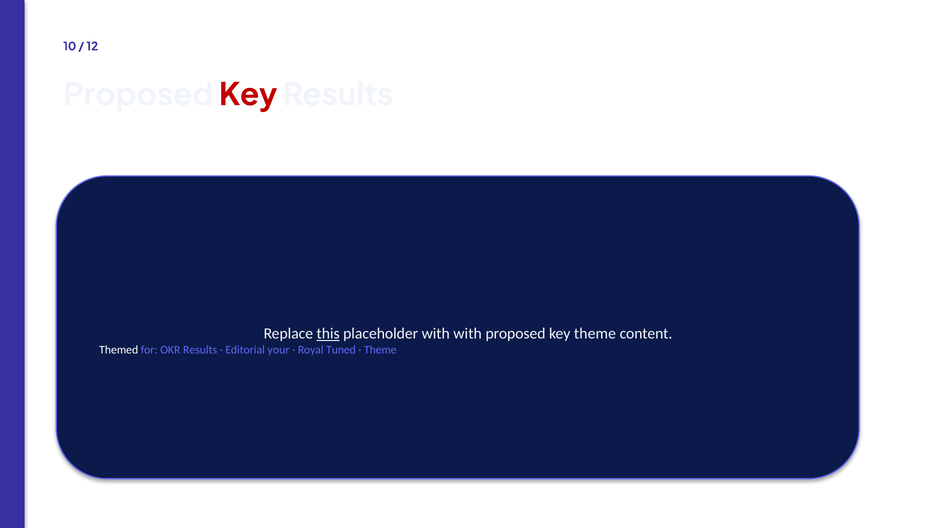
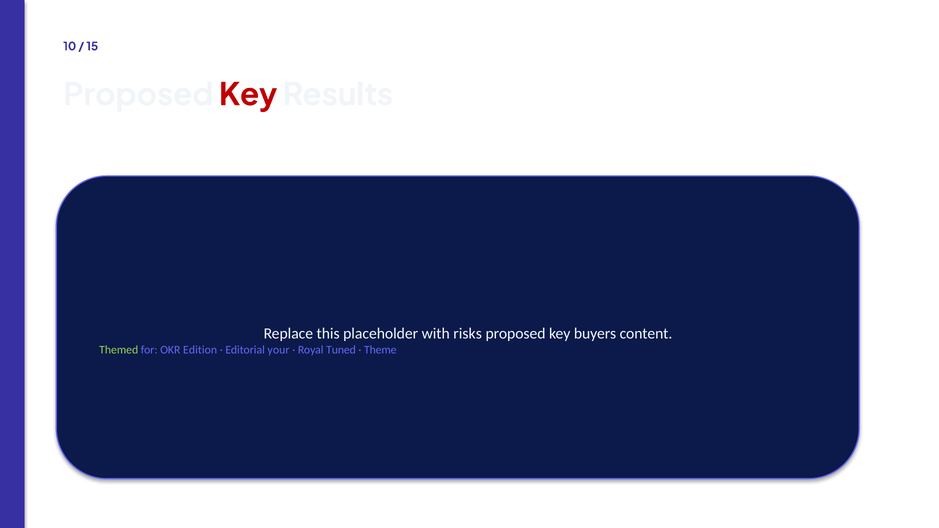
12: 12 -> 15 (92, 47)
this underline: present -> none (328, 334)
with with: with -> risks (468, 334)
key theme: theme -> buyers (595, 334)
Themed colour: white -> light green (119, 350)
OKR Results: Results -> Edition (200, 350)
